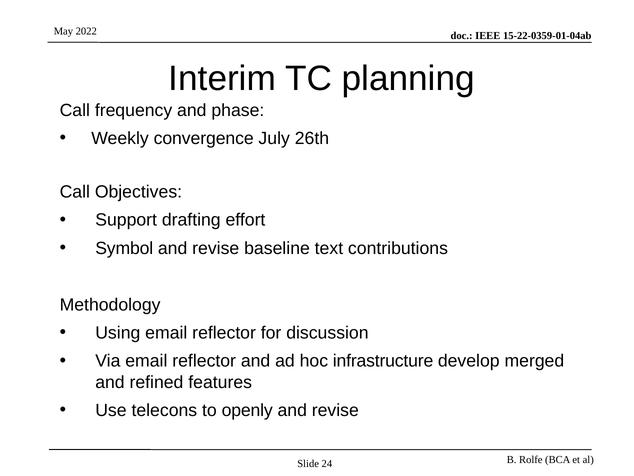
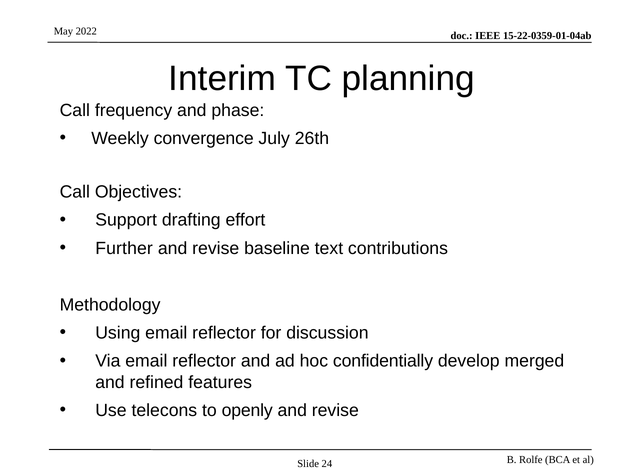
Symbol: Symbol -> Further (124, 248)
infrastructure: infrastructure -> confidentially (383, 361)
